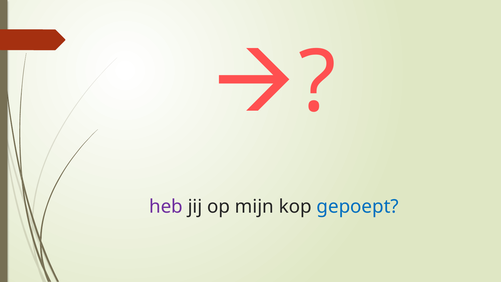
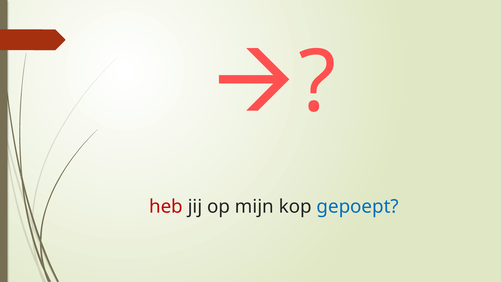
heb colour: purple -> red (166, 206)
